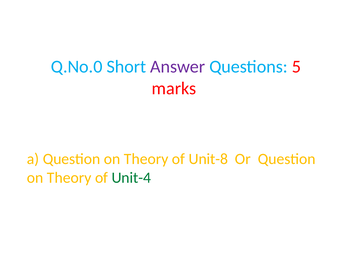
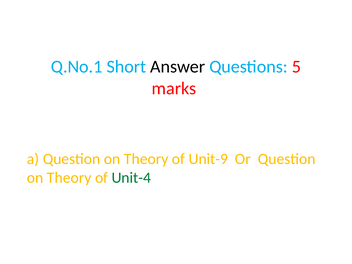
Q.No.0: Q.No.0 -> Q.No.1 (77, 67)
Answer colour: purple -> black (178, 67)
Unit-8: Unit-8 -> Unit-9 (208, 159)
